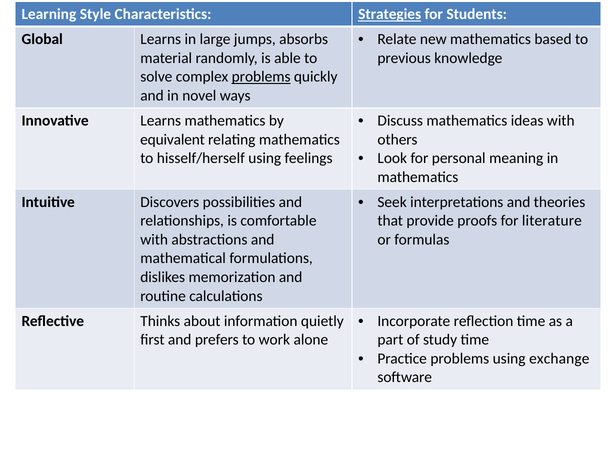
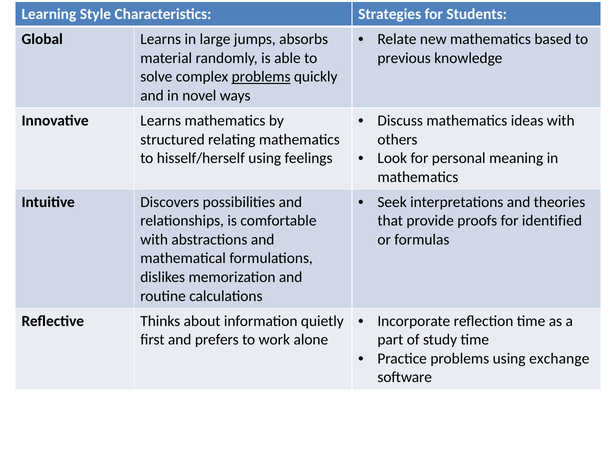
Strategies underline: present -> none (390, 14)
equivalent: equivalent -> structured (173, 139)
literature: literature -> identified (552, 220)
